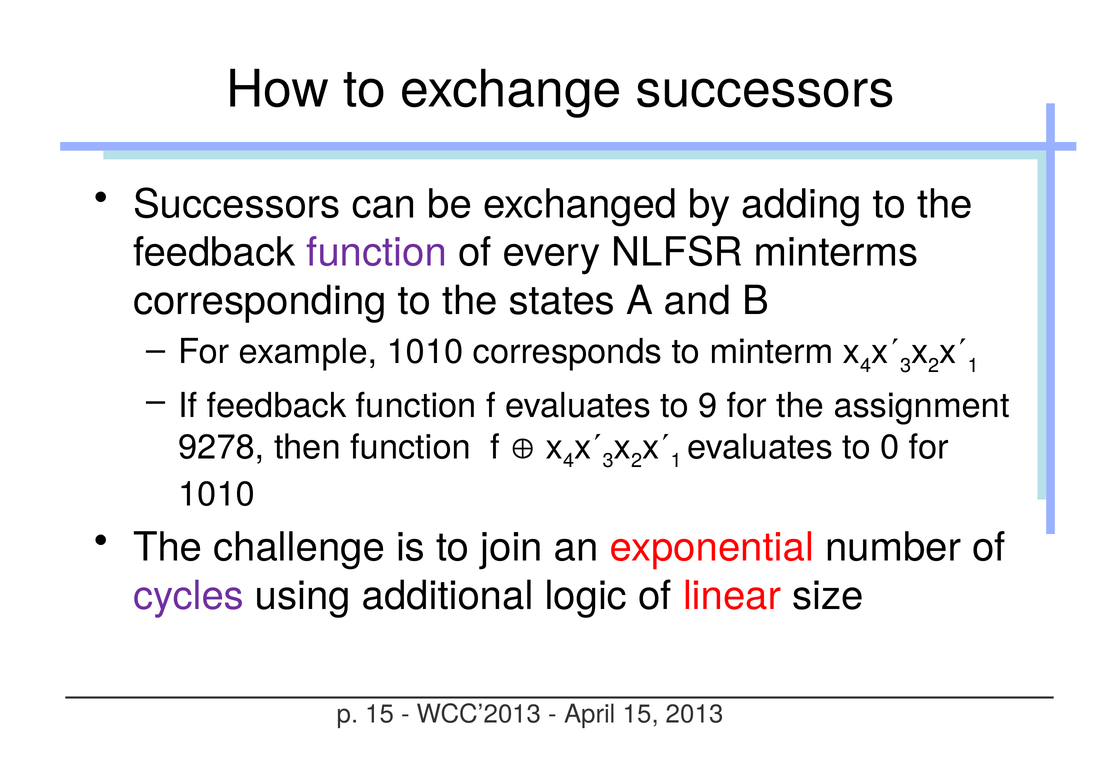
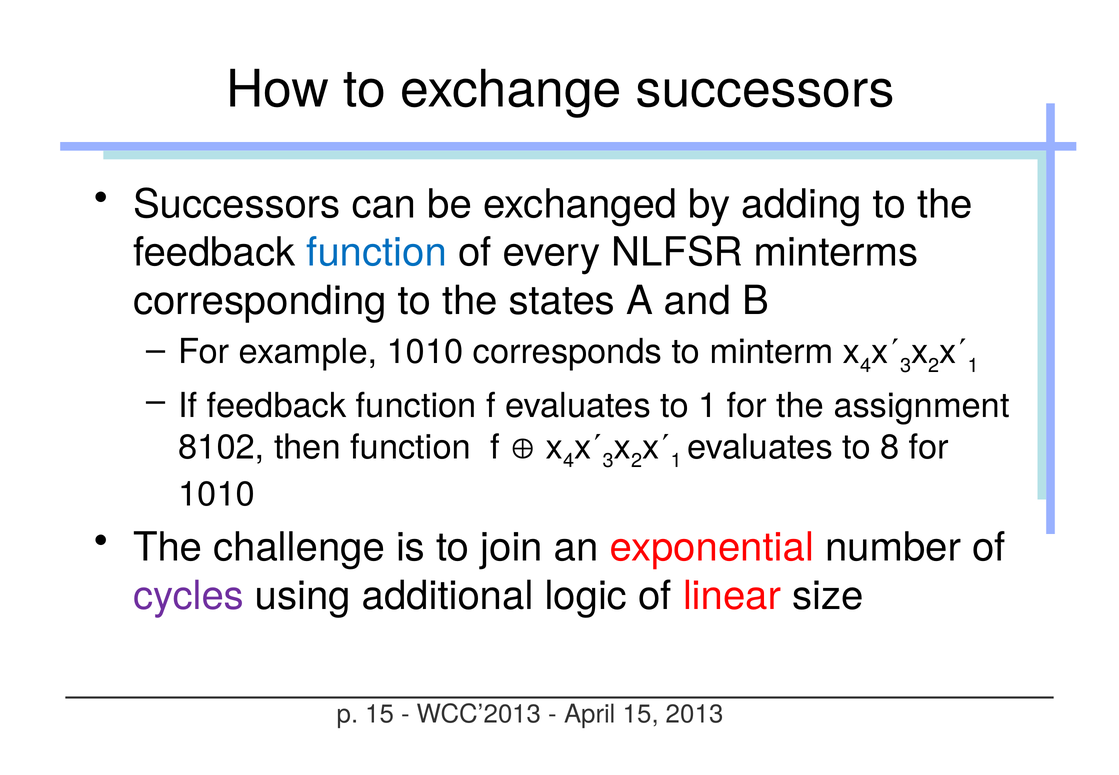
function colour: purple -> blue (377, 253)
to 9: 9 -> 1 (708, 406)
9278: 9278 -> 8102 (221, 447)
0: 0 -> 8 (890, 447)
